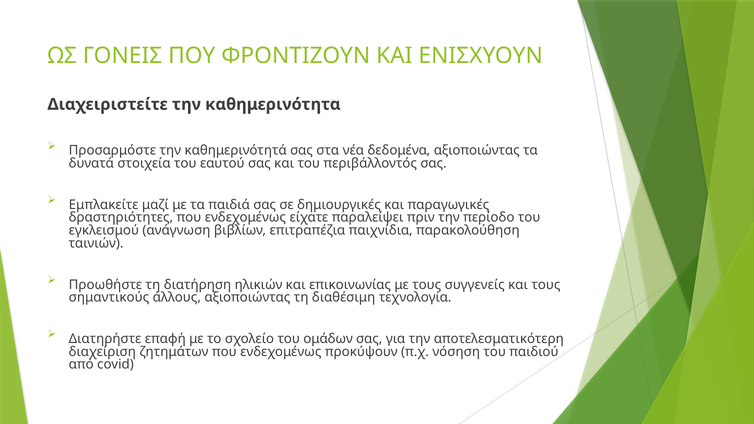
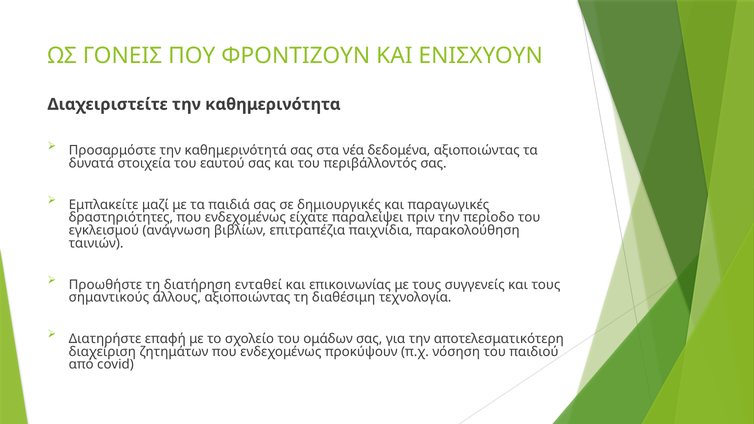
ηλικιών: ηλικιών -> ενταθεί (258, 285)
